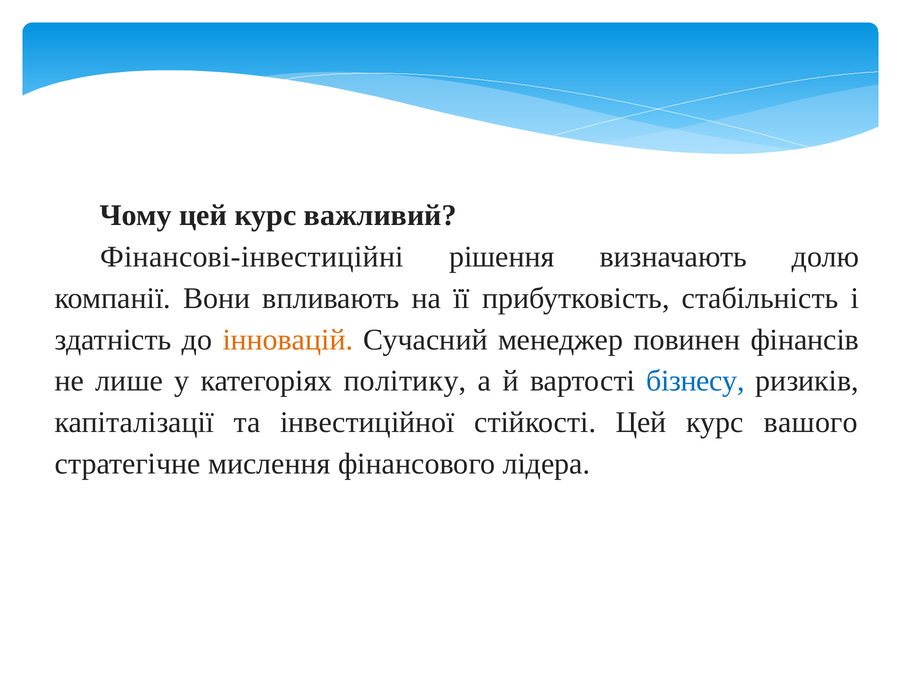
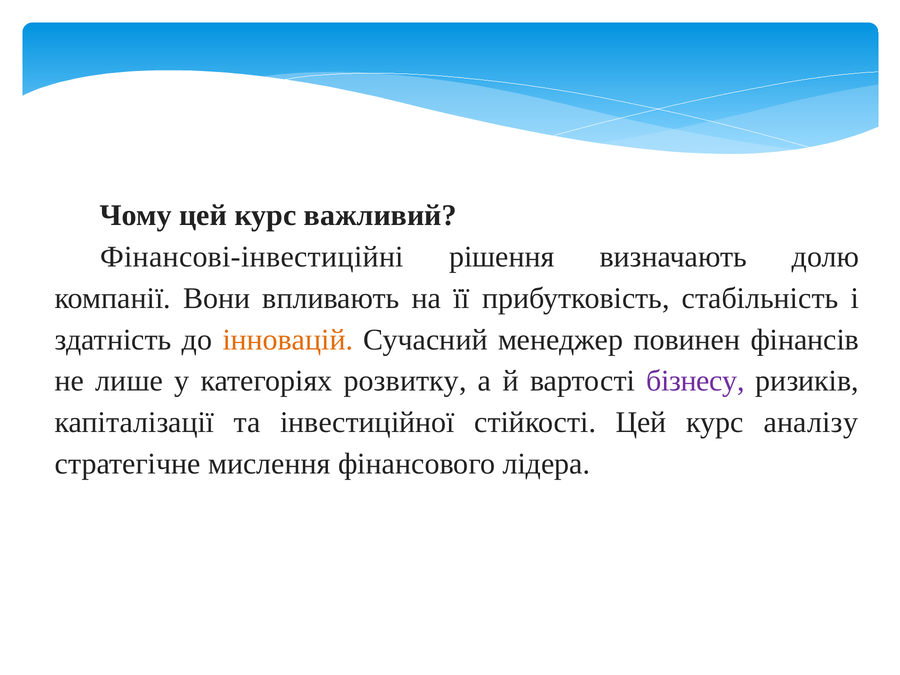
політику: політику -> розвитку (405, 381)
бізнесу colour: blue -> purple (695, 381)
вашого: вашого -> аналізу (811, 422)
